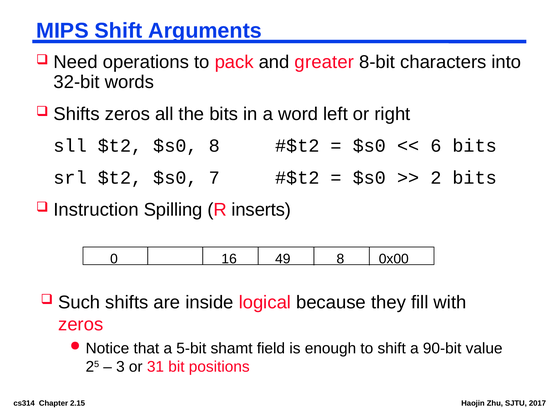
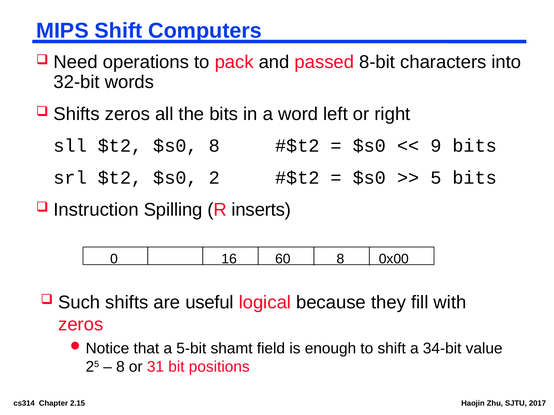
Arguments: Arguments -> Computers (205, 31)
greater: greater -> passed (324, 62)
6: 6 -> 9 (436, 146)
7: 7 -> 2 (214, 178)
2: 2 -> 5 (436, 178)
49: 49 -> 60 (283, 259)
inside: inside -> useful (210, 303)
90-bit: 90-bit -> 34-bit (442, 349)
3: 3 -> 8 (120, 367)
